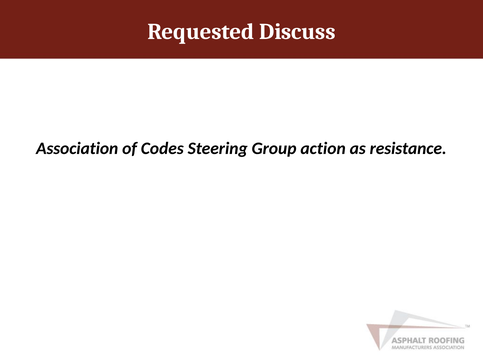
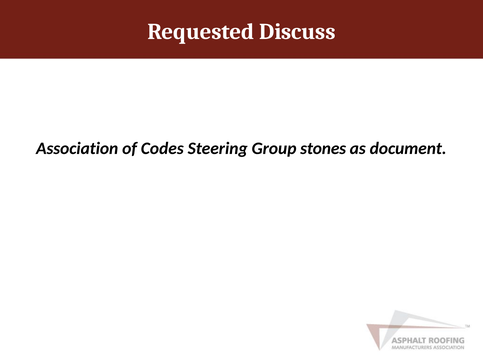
action: action -> stones (323, 148)
resistance: resistance -> document (408, 148)
